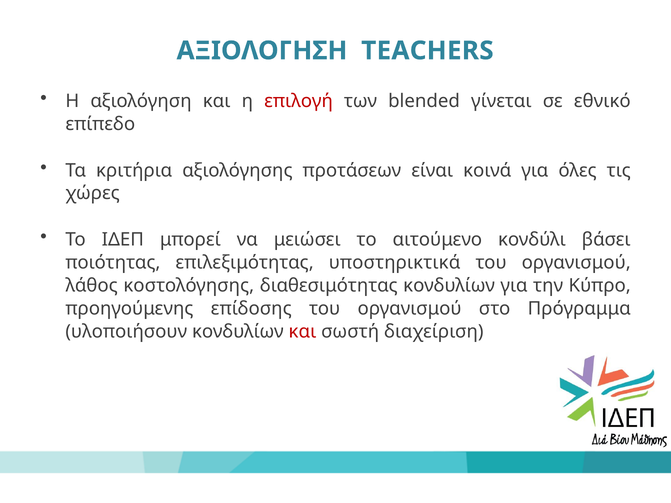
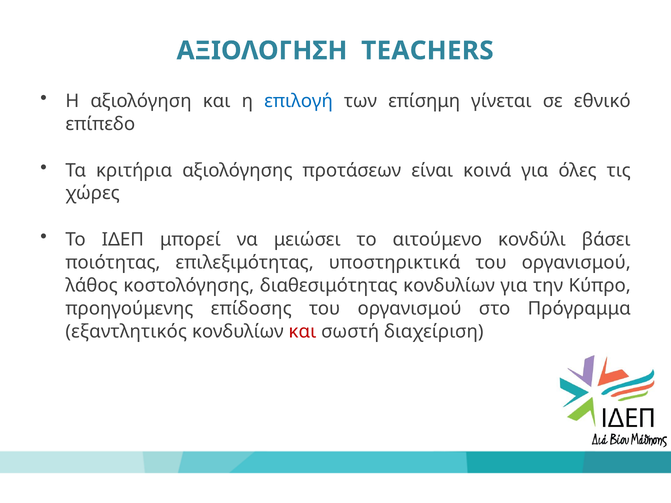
επιλογή colour: red -> blue (299, 101)
blended: blended -> επίσημη (424, 101)
υλοποιήσουν: υλοποιήσουν -> εξαντλητικός (126, 332)
